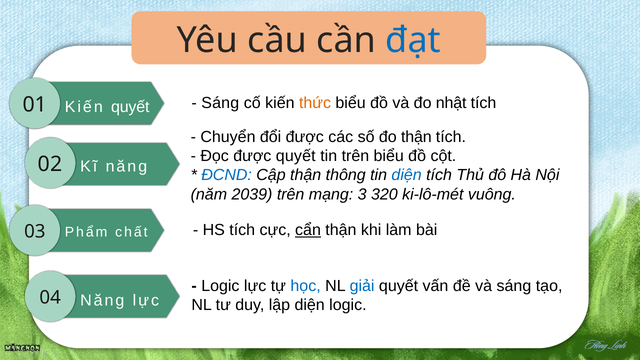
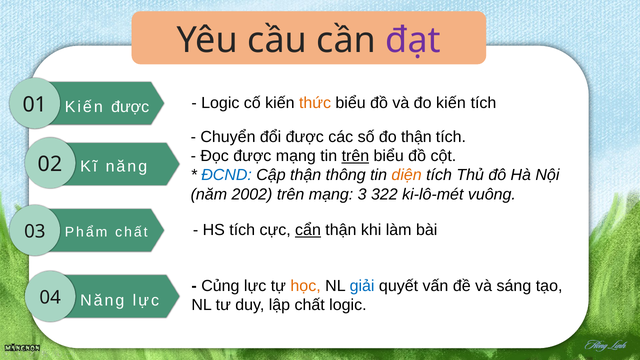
đạt colour: blue -> purple (413, 40)
Sáng: Sáng -> Logic (220, 103)
đo nhật: nhật -> kiến (451, 103)
Kiến quyết: quyết -> được (130, 107)
được quyết: quyết -> mạng (296, 156)
trên underline: none -> present (355, 156)
diện colour: blue -> orange (407, 175)
2039: 2039 -> 2002 (252, 194)
320: 320 -> 322 (384, 194)
Logic: Logic -> Củng (220, 286)
học colour: blue -> orange (306, 286)
lập diện: diện -> chất (310, 305)
